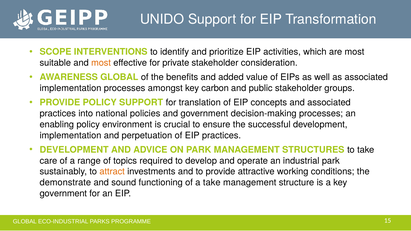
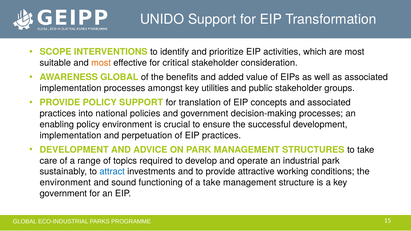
private: private -> critical (176, 63)
carbon: carbon -> utilities (215, 88)
attract colour: orange -> blue (112, 172)
demonstrate: demonstrate -> environment (65, 183)
